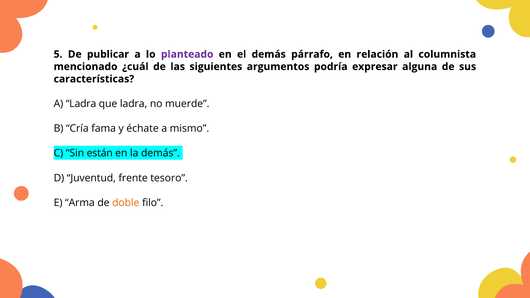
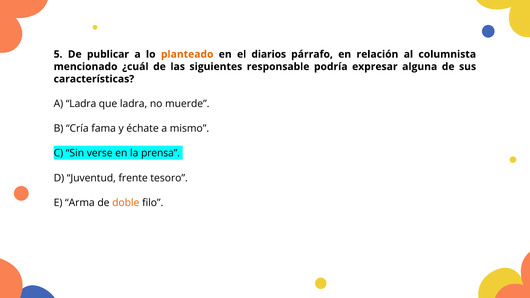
planteado colour: purple -> orange (187, 54)
el demás: demás -> diarios (269, 54)
argumentos: argumentos -> responsable (278, 67)
están: están -> verse (100, 153)
la demás: demás -> prensa (160, 153)
